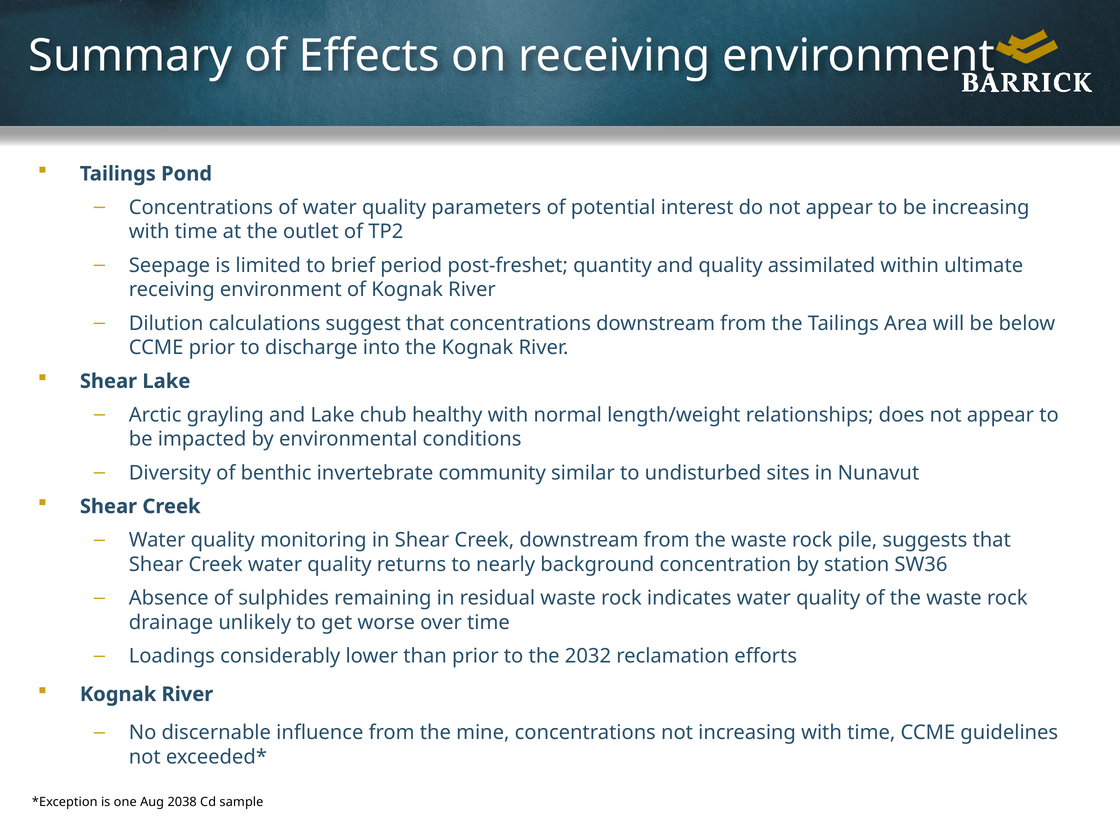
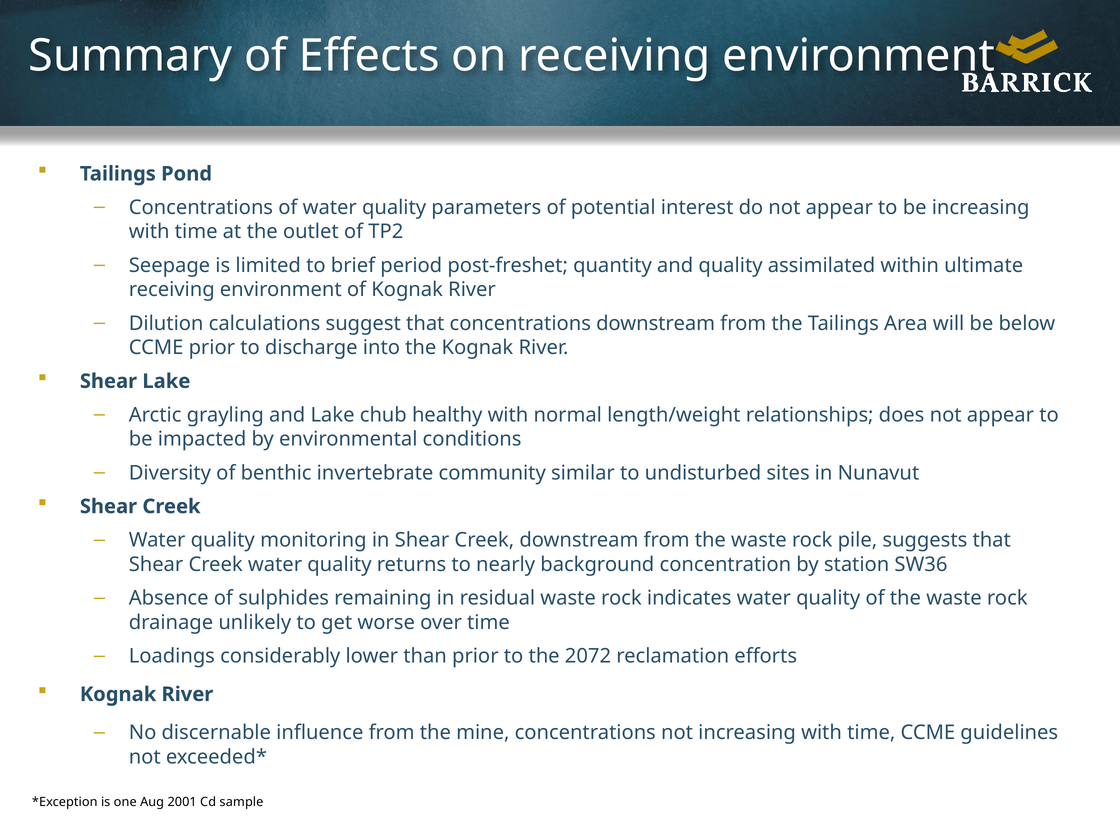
2032: 2032 -> 2072 (588, 656)
2038: 2038 -> 2001 (182, 802)
